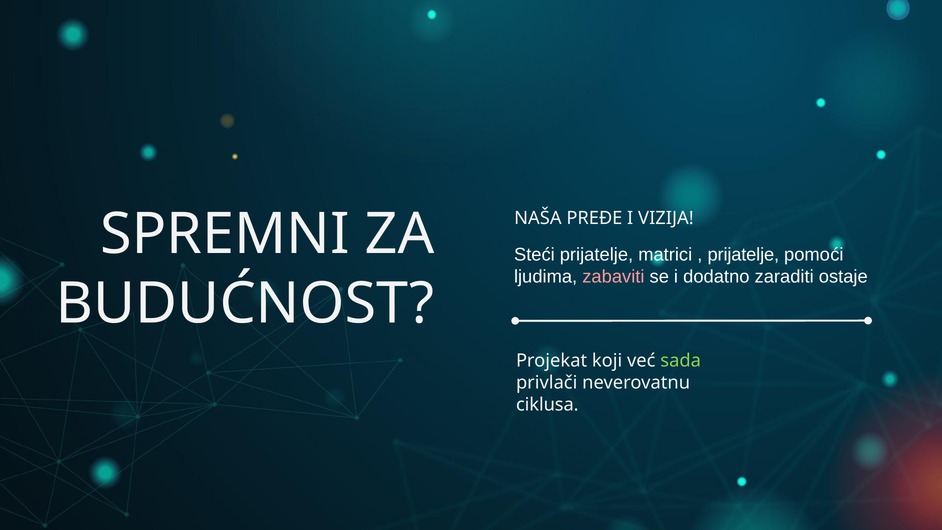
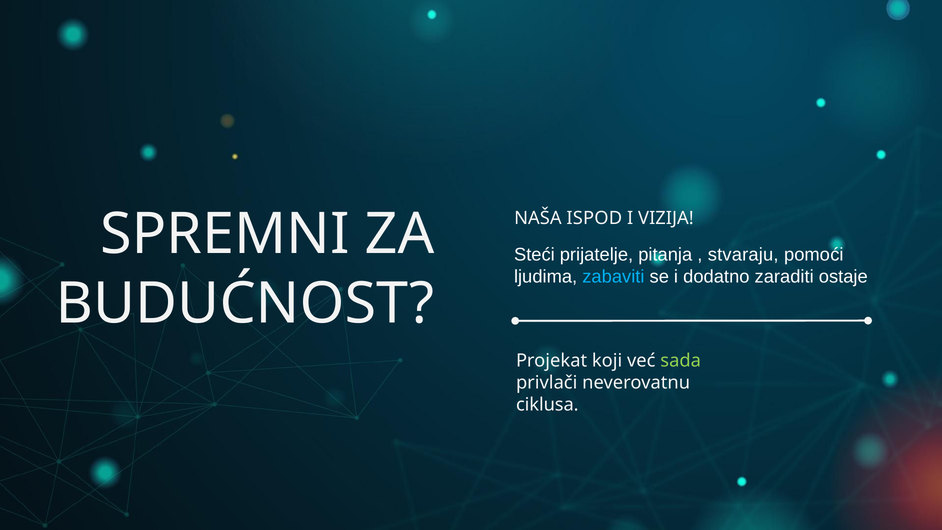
PREĐE: PREĐE -> ISPOD (594, 218)
matrici: matrici -> pitanja (665, 255)
prijatelje: prijatelje -> stvaraju (743, 255)
zabaviti colour: pink -> light blue (613, 277)
